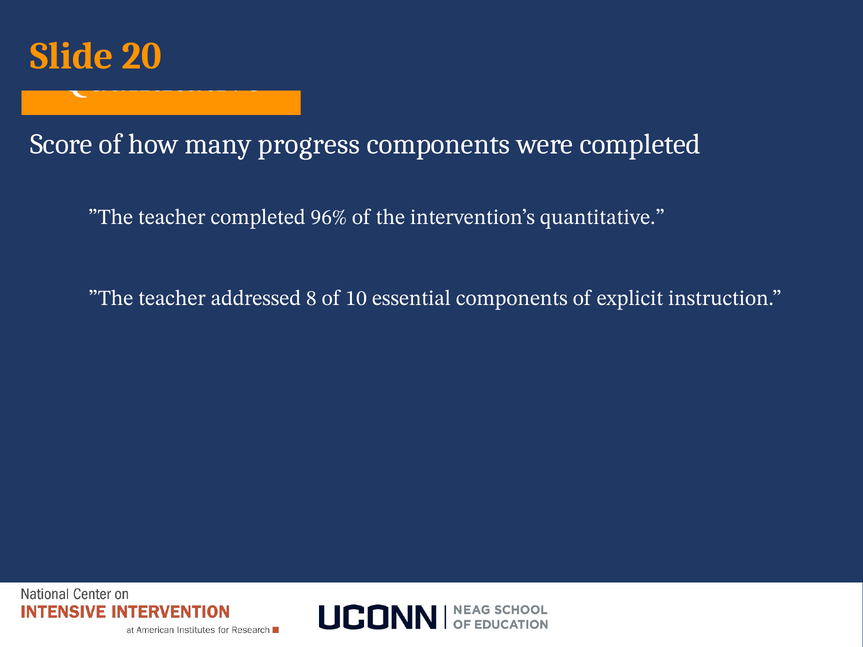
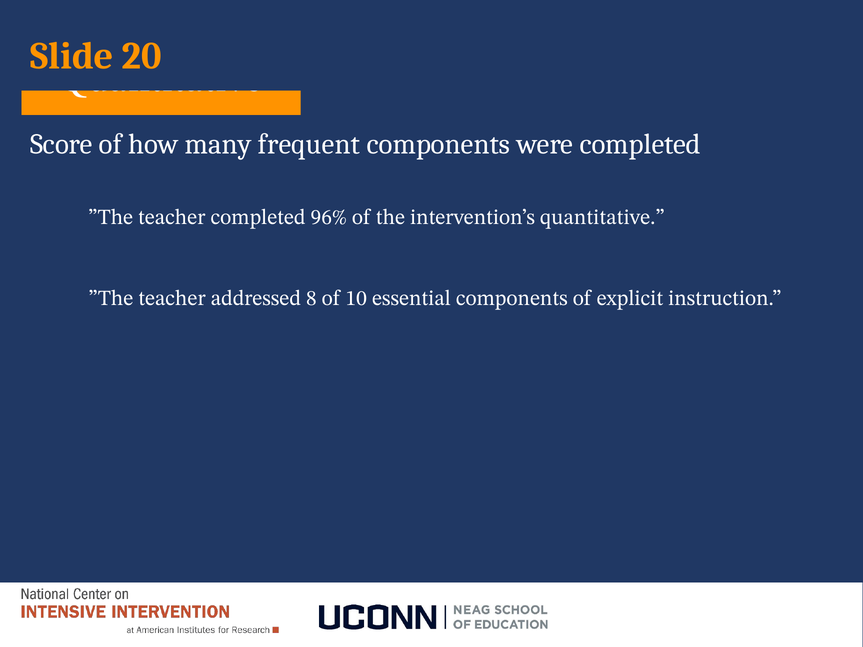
progress: progress -> frequent (309, 144)
